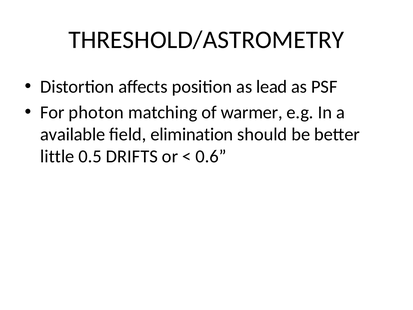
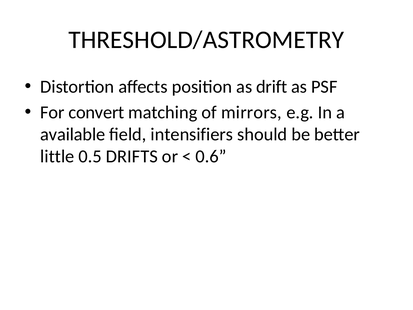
lead: lead -> drift (272, 87)
photon: photon -> convert (96, 112)
warmer: warmer -> mirrors (252, 112)
elimination: elimination -> intensifiers (192, 134)
